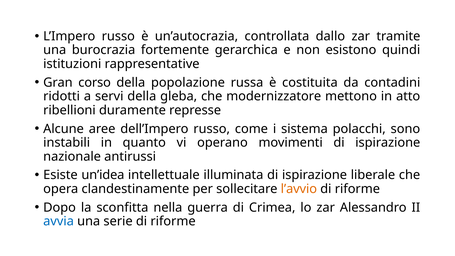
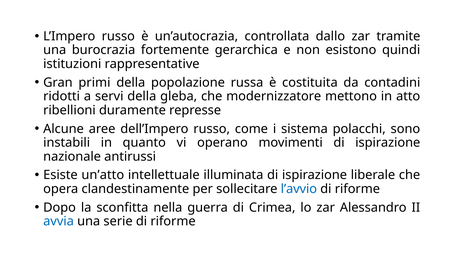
corso: corso -> primi (94, 83)
un’idea: un’idea -> un’atto (103, 175)
l’avvio colour: orange -> blue (299, 189)
